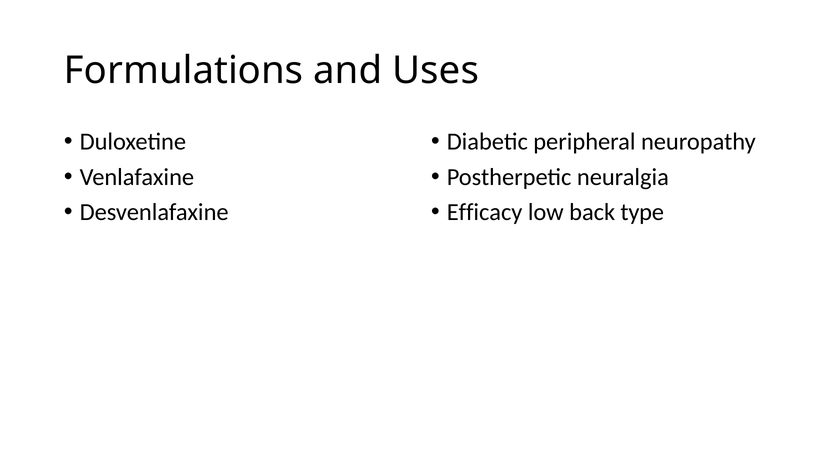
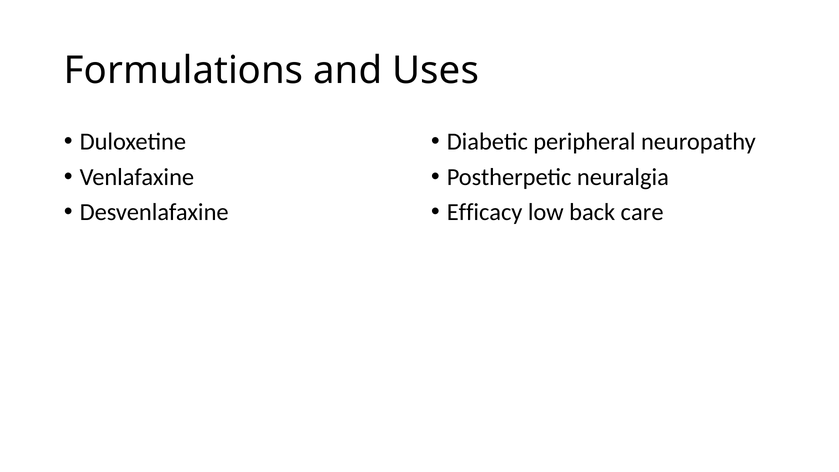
type: type -> care (642, 212)
